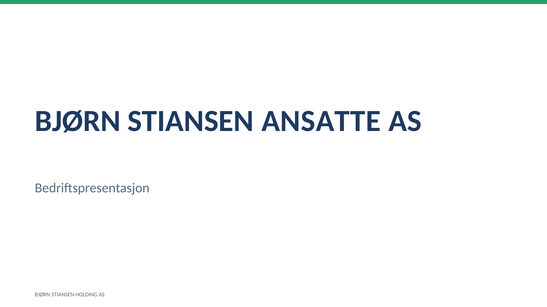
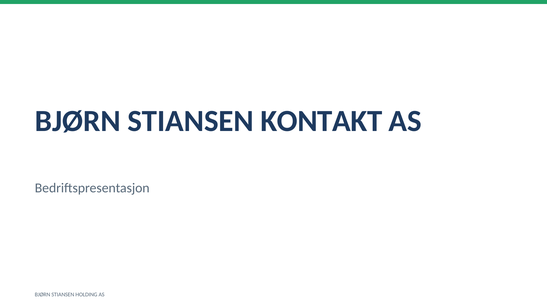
ANSATTE: ANSATTE -> KONTAKT (321, 121)
